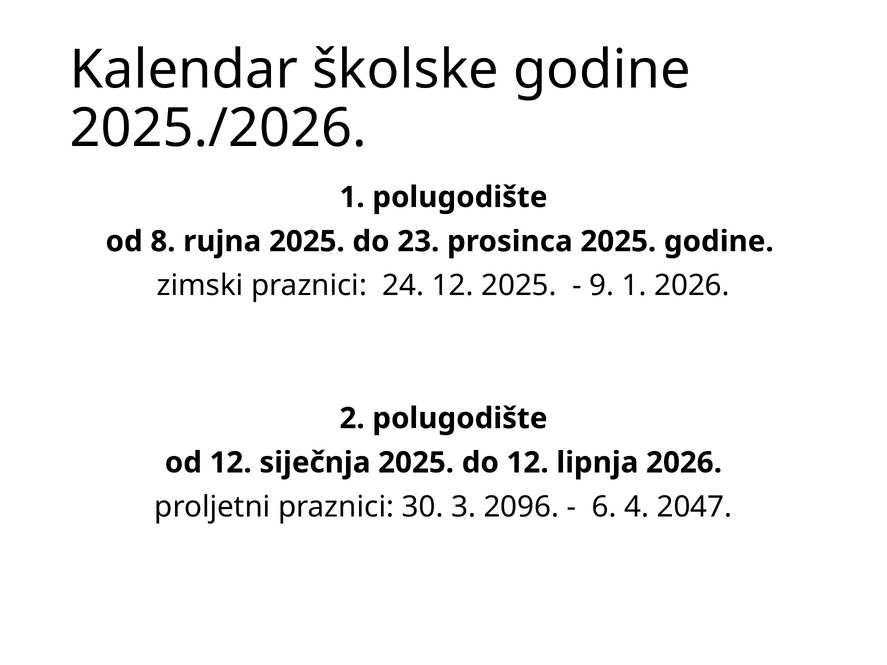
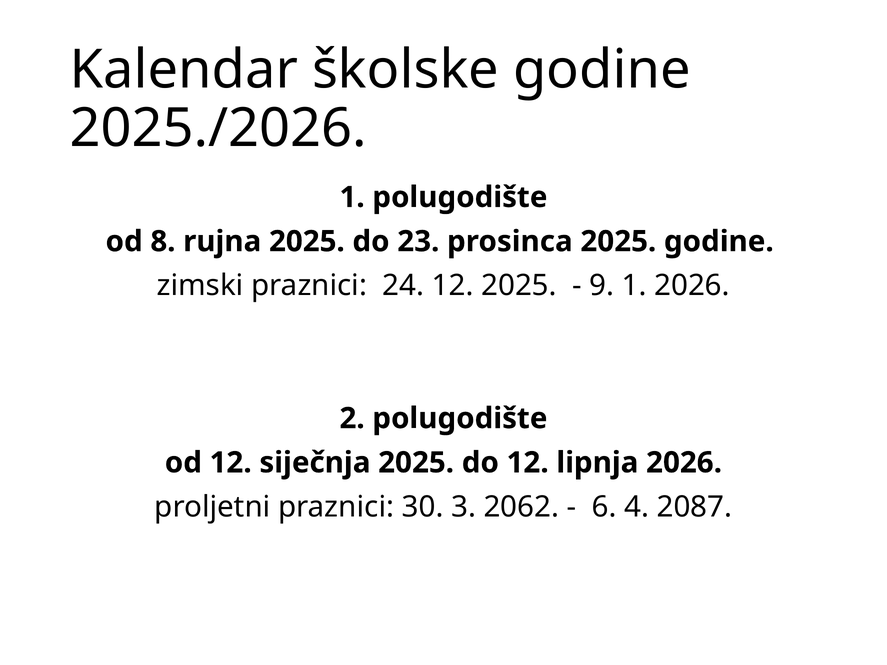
2096: 2096 -> 2062 (521, 507)
2047: 2047 -> 2087 (694, 507)
